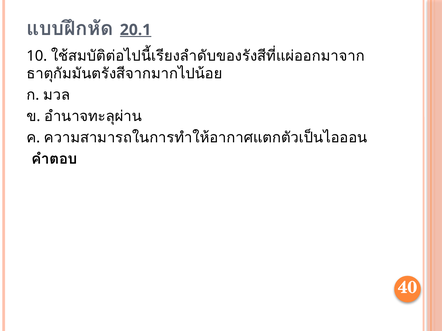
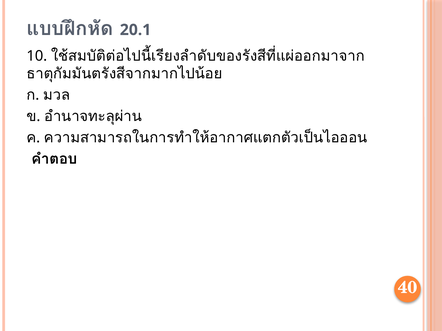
20.1 underline: present -> none (136, 30)
